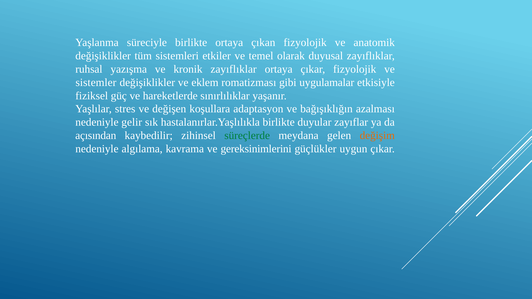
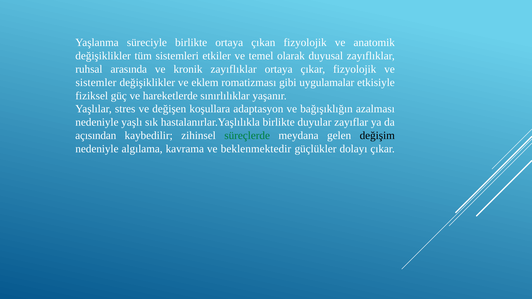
yazışma: yazışma -> arasında (129, 69)
gelir: gelir -> yaşlı (132, 122)
değişim colour: orange -> black (377, 136)
gereksinimlerini: gereksinimlerini -> beklenmektedir (256, 149)
uygun: uygun -> dolayı (353, 149)
